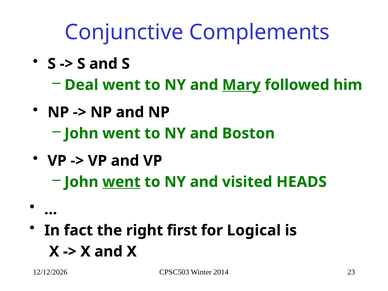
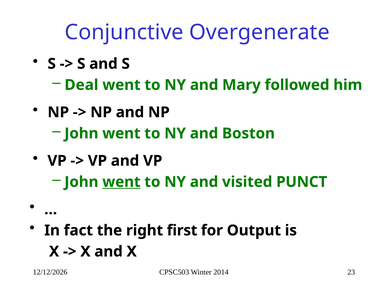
Complements: Complements -> Overgenerate (259, 32)
Mary underline: present -> none (241, 85)
HEADS: HEADS -> PUNCT (302, 182)
Logical: Logical -> Output (254, 230)
